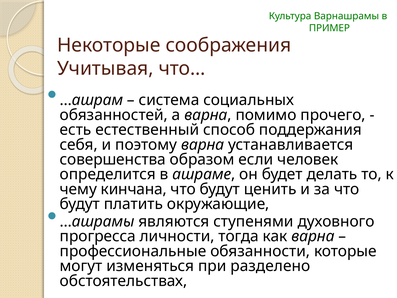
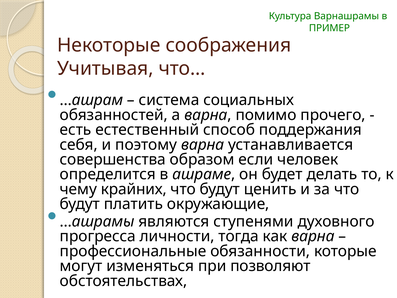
кинчана: кинчана -> крайних (134, 189)
разделено: разделено -> позволяют (270, 266)
